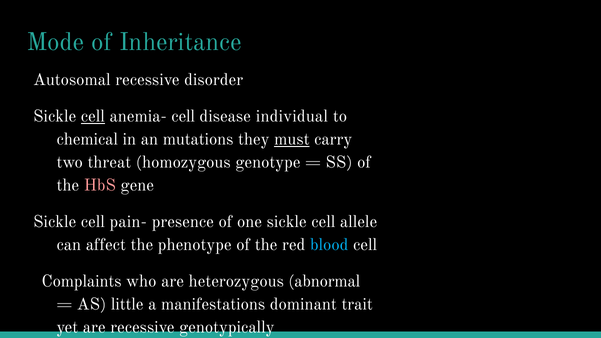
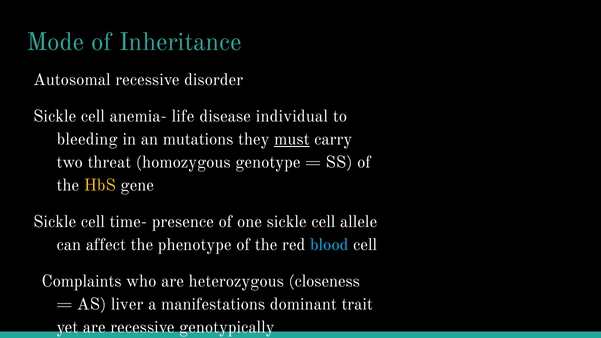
cell underline: present -> none (93, 116)
anemia- cell: cell -> life (183, 116)
chemical: chemical -> bleeding (87, 139)
HbS colour: pink -> yellow (100, 185)
pain-: pain- -> time- (128, 222)
abnormal: abnormal -> closeness (324, 281)
little: little -> liver (127, 304)
